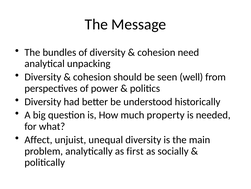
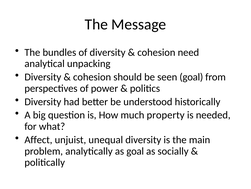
seen well: well -> goal (191, 77)
as first: first -> goal (135, 151)
